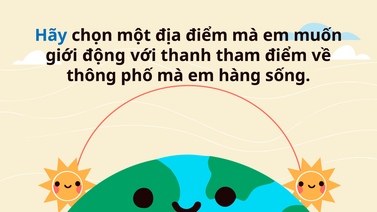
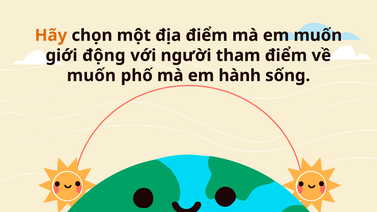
Hãy colour: blue -> orange (51, 35)
thanh: thanh -> người (186, 55)
thông: thông -> muốn (91, 76)
hàng: hàng -> hành (240, 76)
